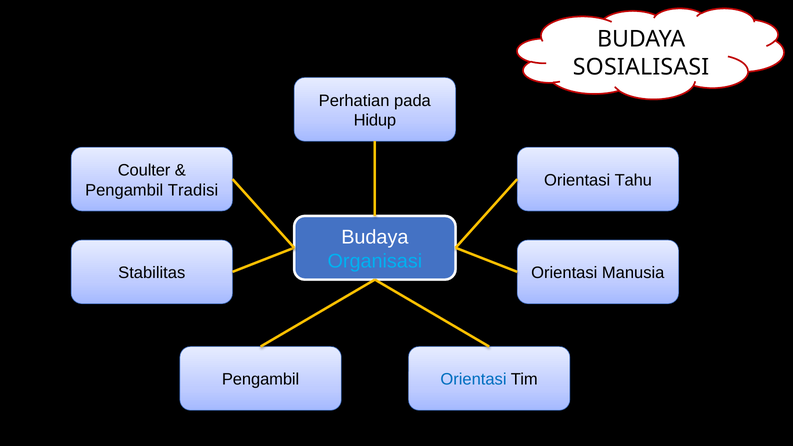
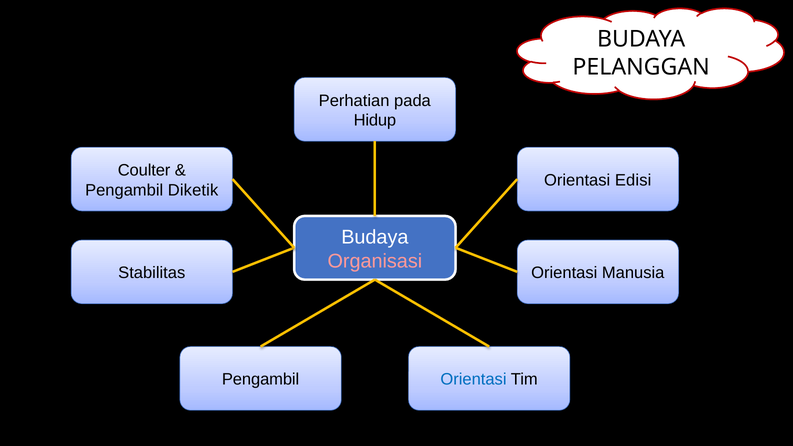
SOSIALISASI: SOSIALISASI -> PELANGGAN (641, 67)
Tahu: Tahu -> Edisi (633, 180)
Tradisi: Tradisi -> Diketik (193, 190)
Organisasi colour: light blue -> pink (375, 261)
